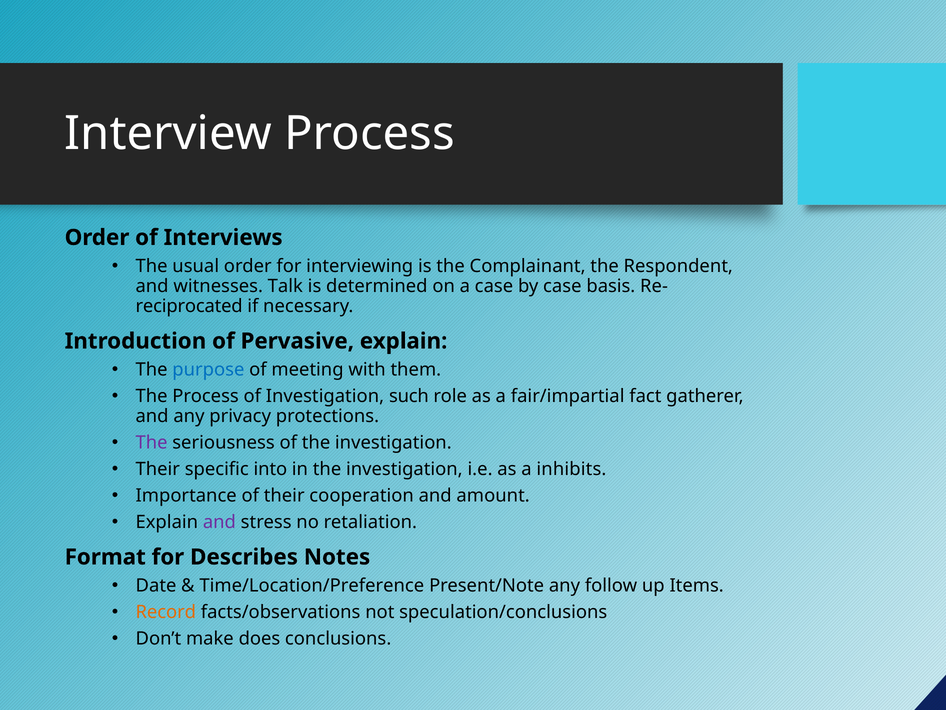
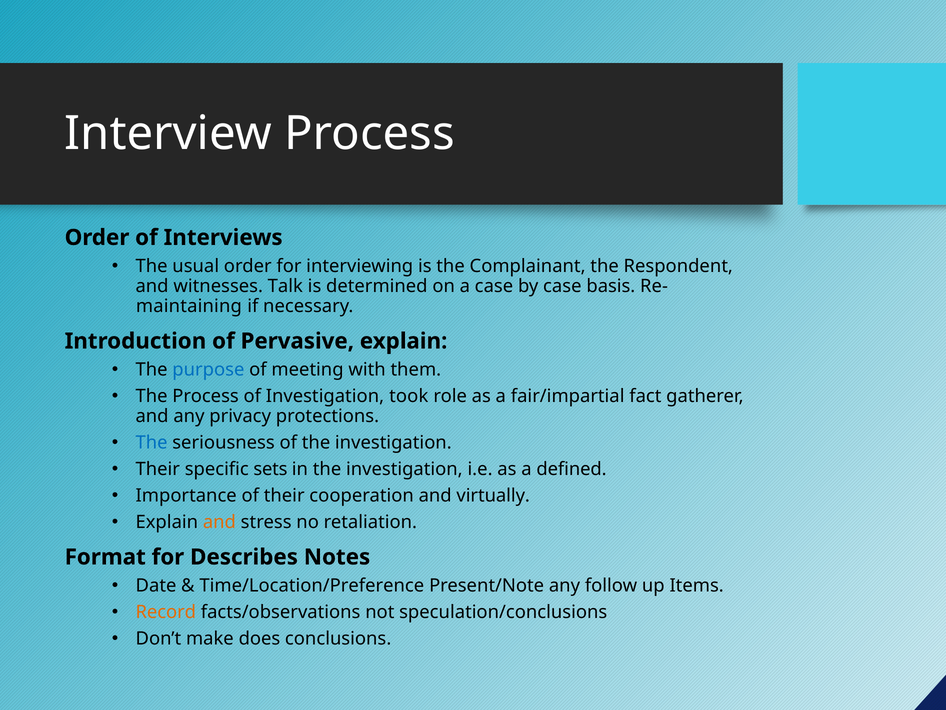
reciprocated: reciprocated -> maintaining (189, 306)
such: such -> took (409, 396)
The colour: purple -> blue (152, 442)
into: into -> sets (270, 469)
inhibits: inhibits -> defined (572, 469)
amount: amount -> virtually (493, 495)
and colour: purple -> orange (219, 522)
